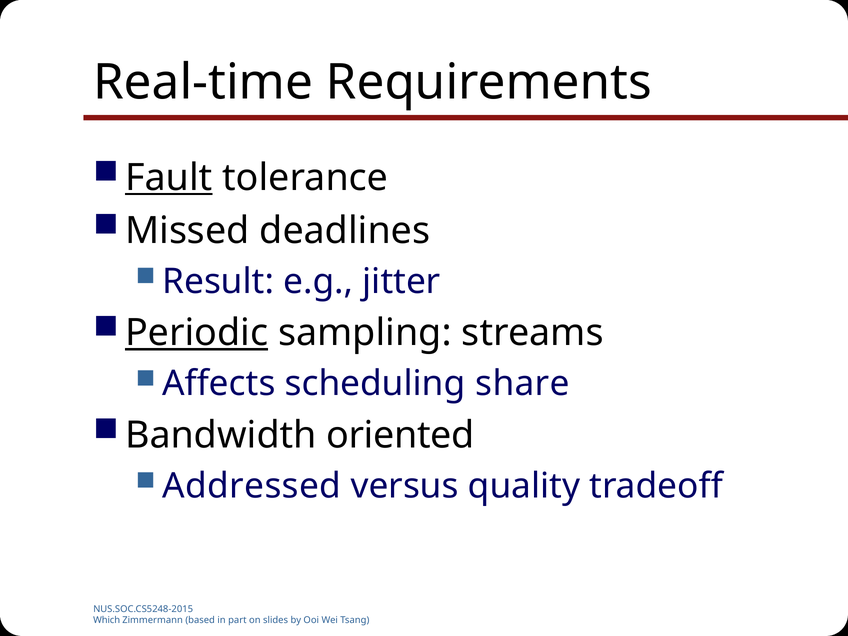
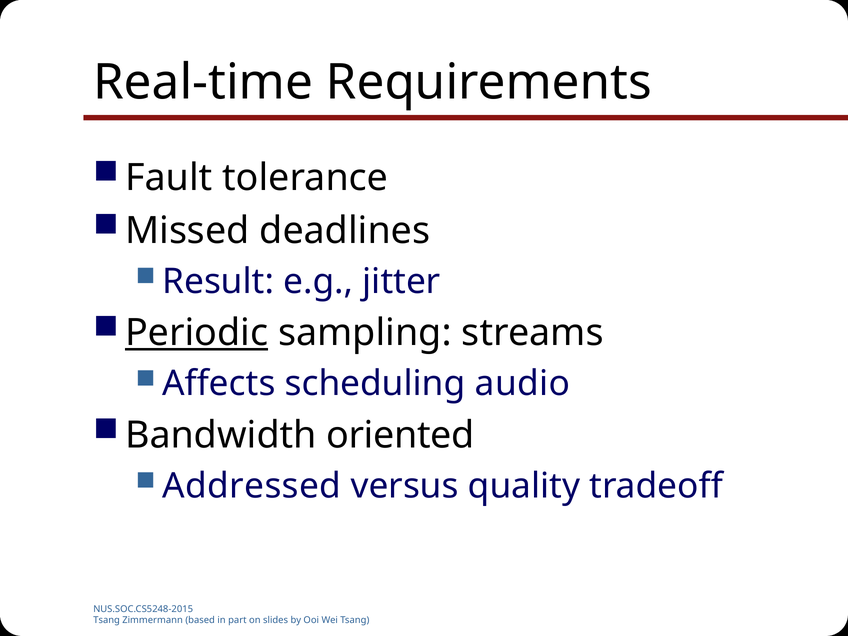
Fault underline: present -> none (169, 178)
share: share -> audio (523, 384)
Which: Which -> Tsang (107, 620)
